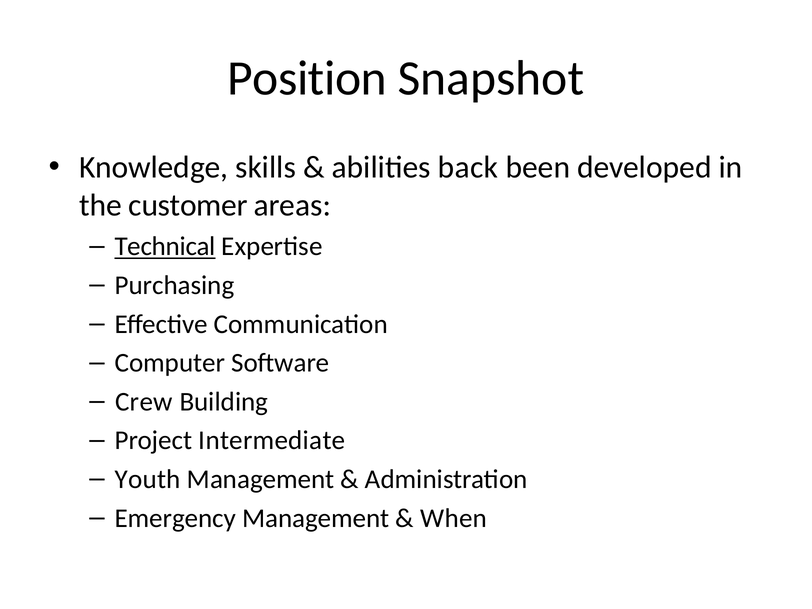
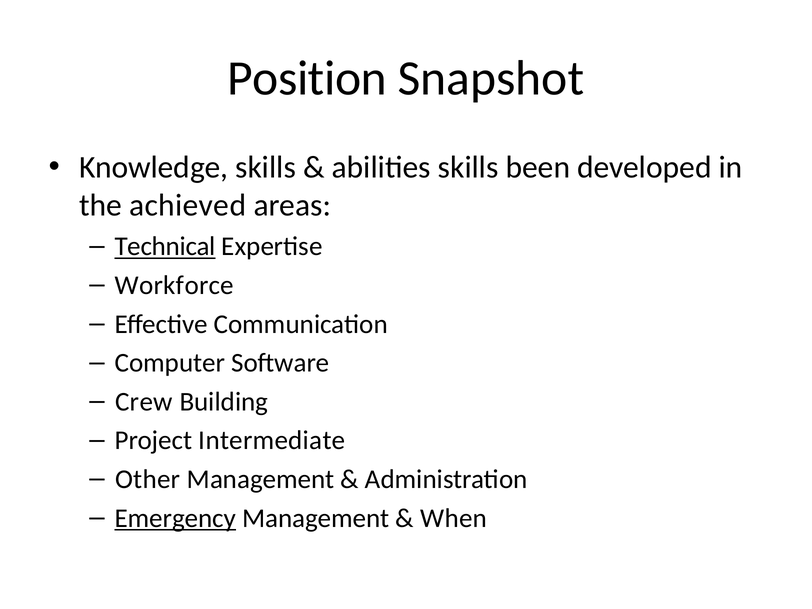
abilities back: back -> skills (468, 167)
customer: customer -> achieved (188, 205)
Purchasing: Purchasing -> Workforce (174, 285)
Youth: Youth -> Other (148, 479)
Emergency underline: none -> present (175, 518)
